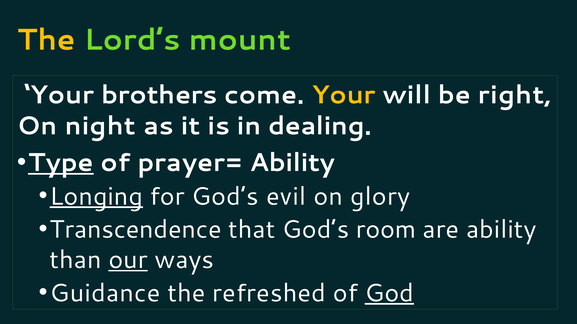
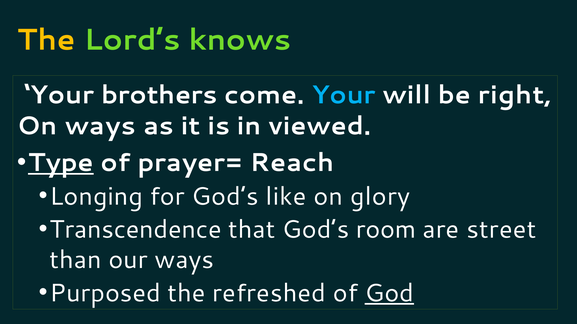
mount: mount -> knows (240, 40)
Your colour: yellow -> light blue (343, 95)
On night: night -> ways (100, 126)
dealing: dealing -> viewed (320, 126)
prayer= Ability: Ability -> Reach (292, 163)
Longing underline: present -> none (96, 197)
evil: evil -> like (286, 197)
are ability: ability -> street (501, 230)
our underline: present -> none (128, 260)
Guidance: Guidance -> Purposed (105, 294)
